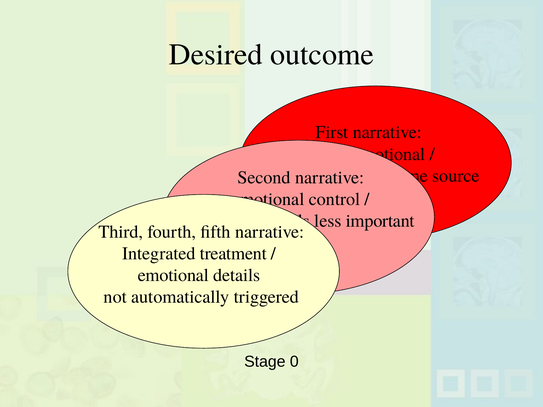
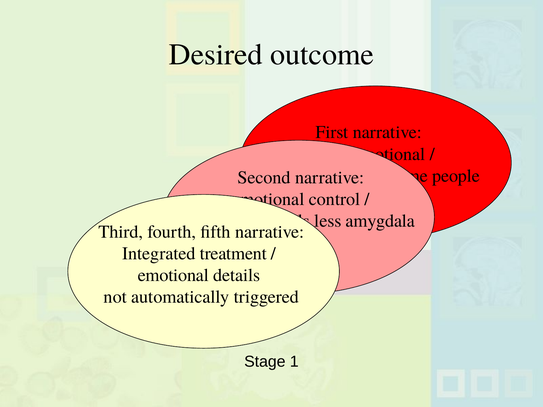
source: source -> people (456, 176)
important: important -> amygdala (380, 221)
0: 0 -> 1 (294, 362)
